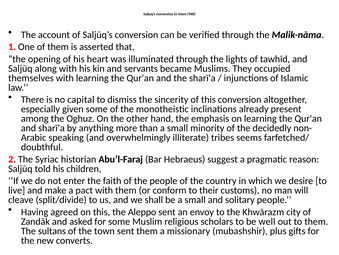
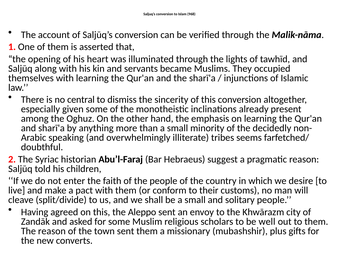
capital: capital -> central (81, 99)
The sultans: sultans -> reason (52, 230)
